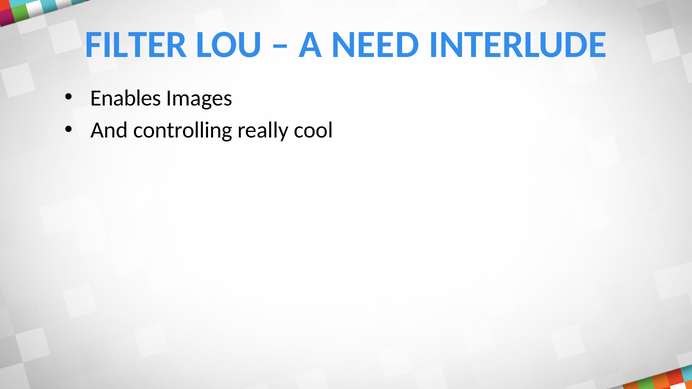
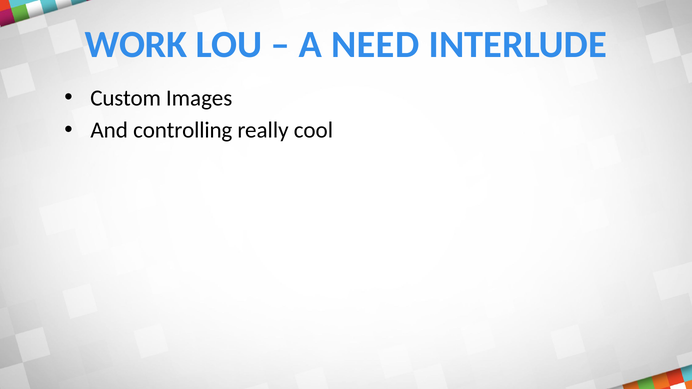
FILTER: FILTER -> WORK (136, 45)
Enables: Enables -> Custom (126, 98)
